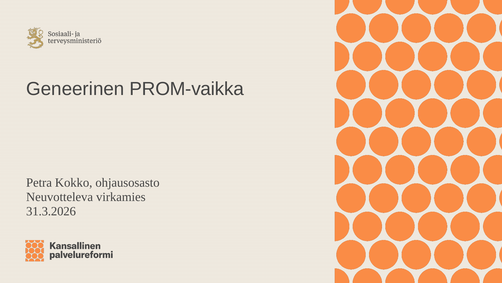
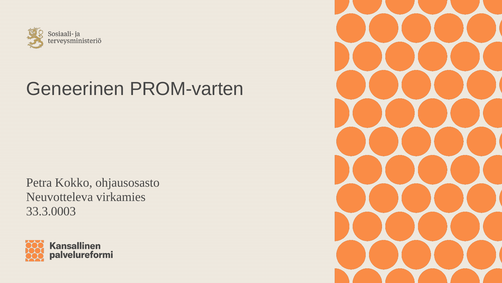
PROM-vaikka: PROM-vaikka -> PROM-varten (187, 89)
31.3.2026: 31.3.2026 -> 33.3.0003 (51, 211)
